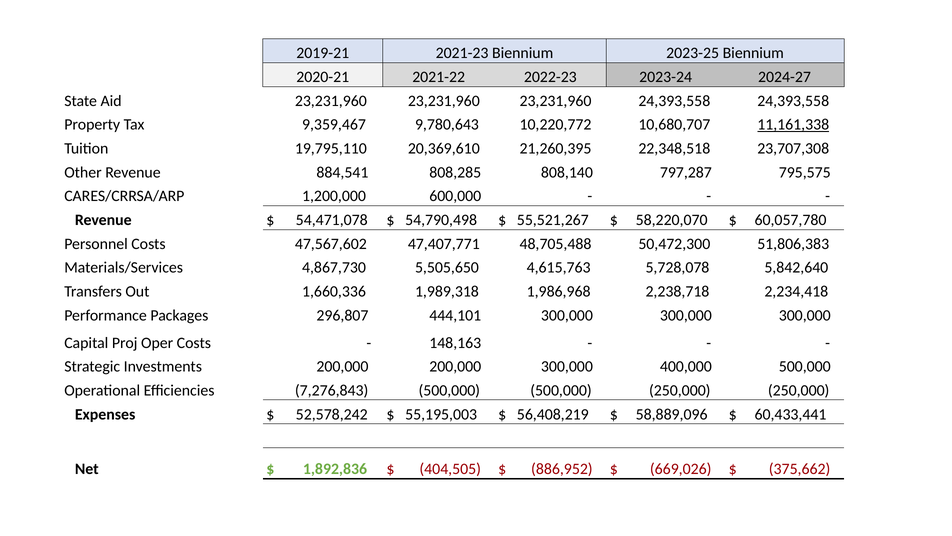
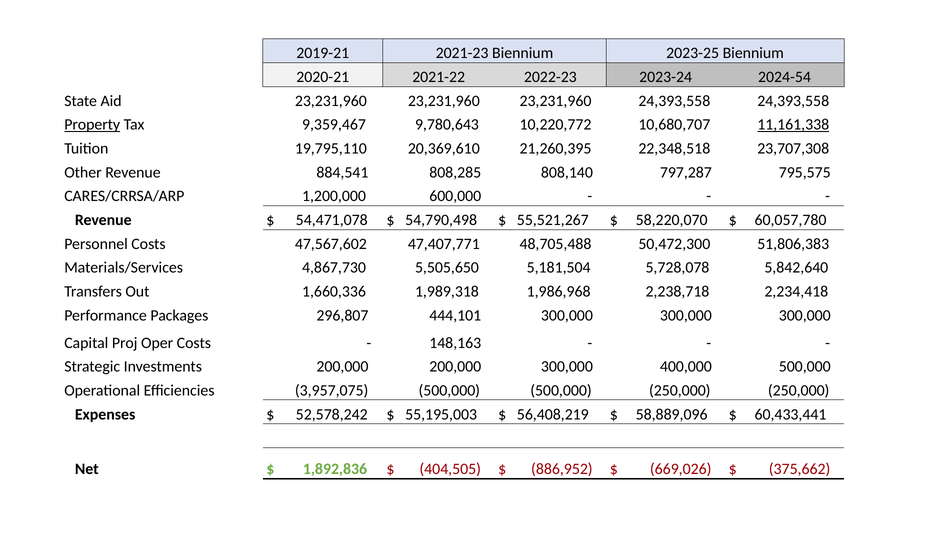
2024-27: 2024-27 -> 2024-54 (785, 77)
Property underline: none -> present (92, 125)
4,615,763: 4,615,763 -> 5,181,504 (559, 267)
7,276,843: 7,276,843 -> 3,957,075 (332, 390)
